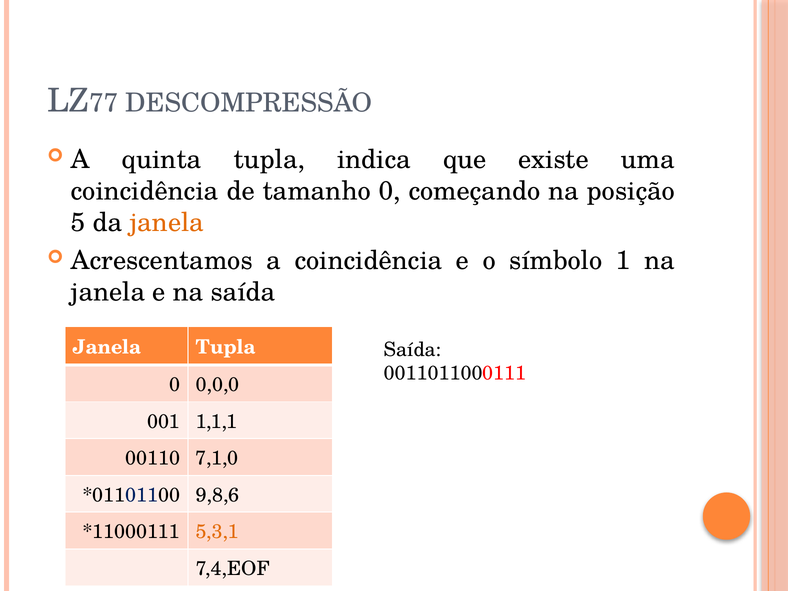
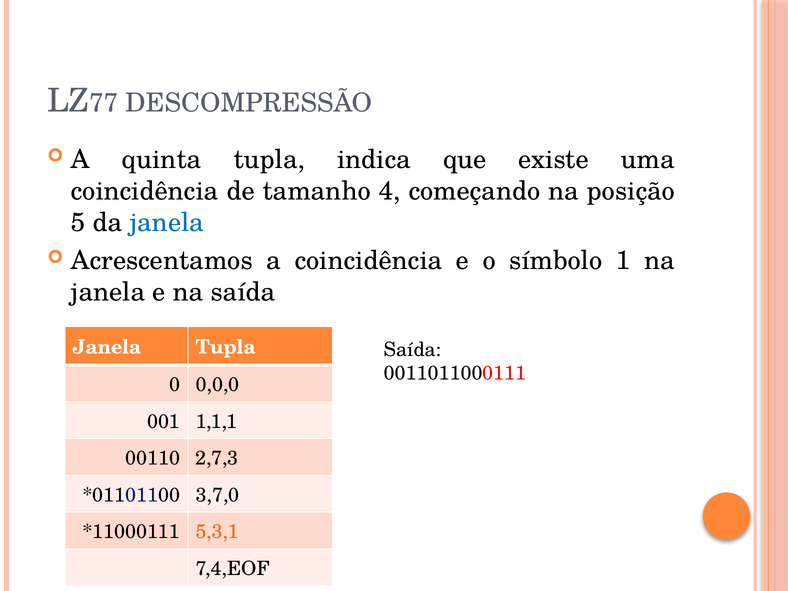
tamanho 0: 0 -> 4 (390, 191)
janela colour: orange -> blue (167, 222)
7,1,0: 7,1,0 -> 2,7,3 (217, 458)
9,8,6: 9,8,6 -> 3,7,0 (218, 495)
